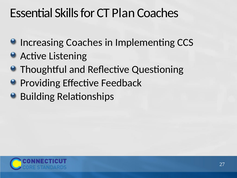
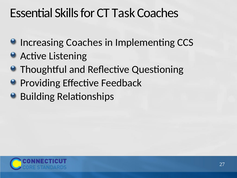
Plan: Plan -> Task (123, 13)
